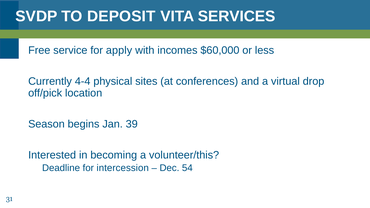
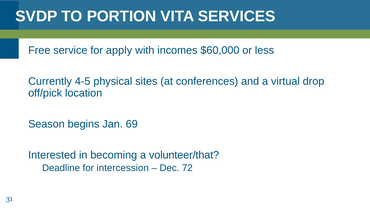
DEPOSIT: DEPOSIT -> PORTION (121, 16)
4-4: 4-4 -> 4-5 (83, 81)
39: 39 -> 69 (132, 124)
volunteer/this: volunteer/this -> volunteer/that (184, 155)
54: 54 -> 72 (187, 168)
